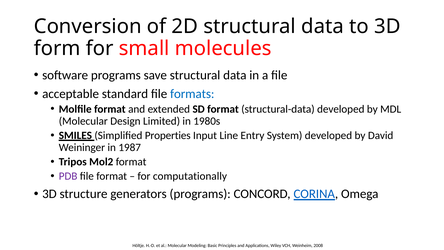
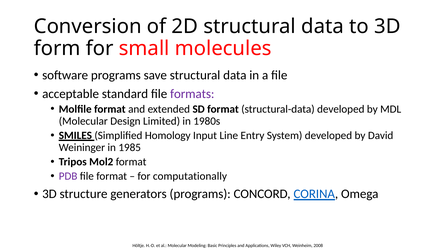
formats colour: blue -> purple (192, 94)
Properties: Properties -> Homology (168, 135)
1987: 1987 -> 1985 (130, 147)
